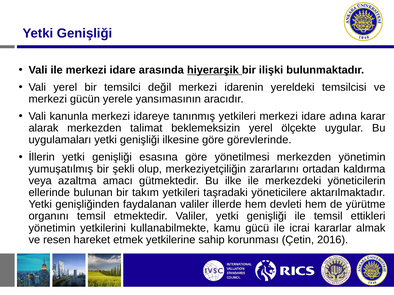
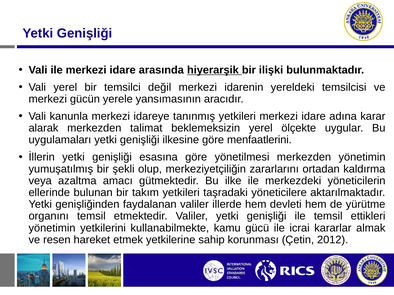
görevlerinde: görevlerinde -> menfaatlerini (259, 140)
2016: 2016 -> 2012 (333, 240)
